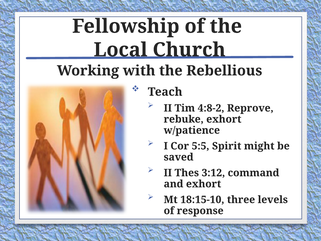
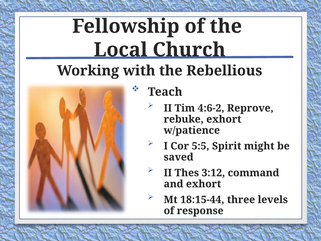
4:8-2: 4:8-2 -> 4:6-2 (211, 108)
18:15-10: 18:15-10 -> 18:15-44 (202, 199)
